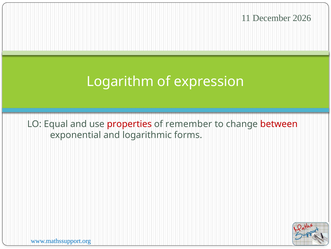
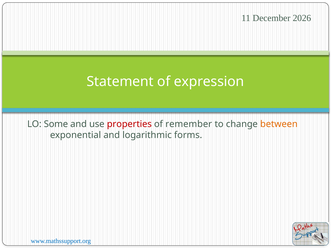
Logarithm: Logarithm -> Statement (120, 81)
Equal: Equal -> Some (56, 124)
between colour: red -> orange (279, 124)
